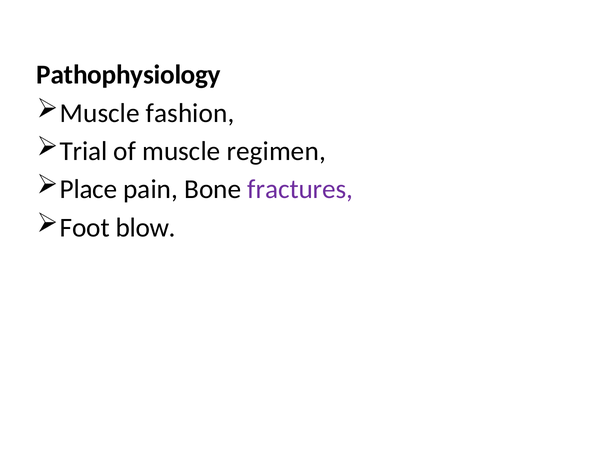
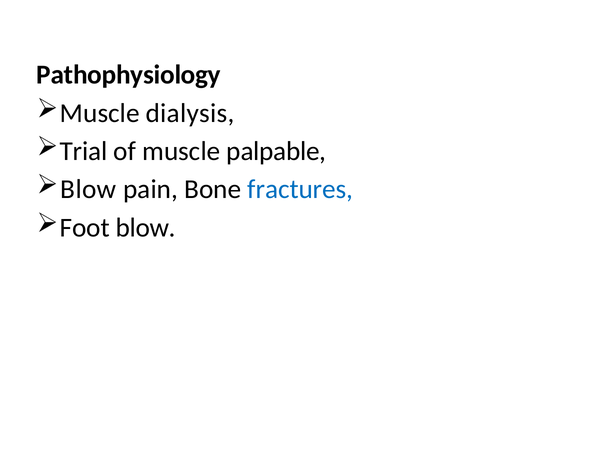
fashion: fashion -> dialysis (190, 113)
regimen: regimen -> palpable (276, 151)
Place: Place -> Blow (88, 190)
fractures colour: purple -> blue (300, 190)
